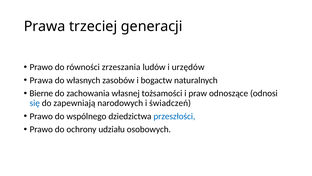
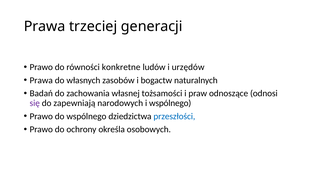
zrzeszania: zrzeszania -> konkretne (121, 67)
Bierne: Bierne -> Badań (41, 93)
się colour: blue -> purple (35, 103)
i świadczeń: świadczeń -> wspólnego (170, 103)
udziału: udziału -> określa (112, 129)
